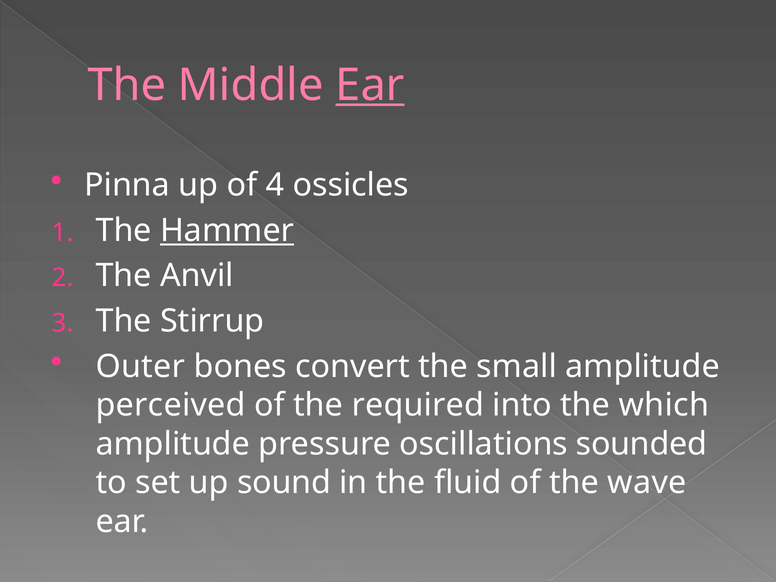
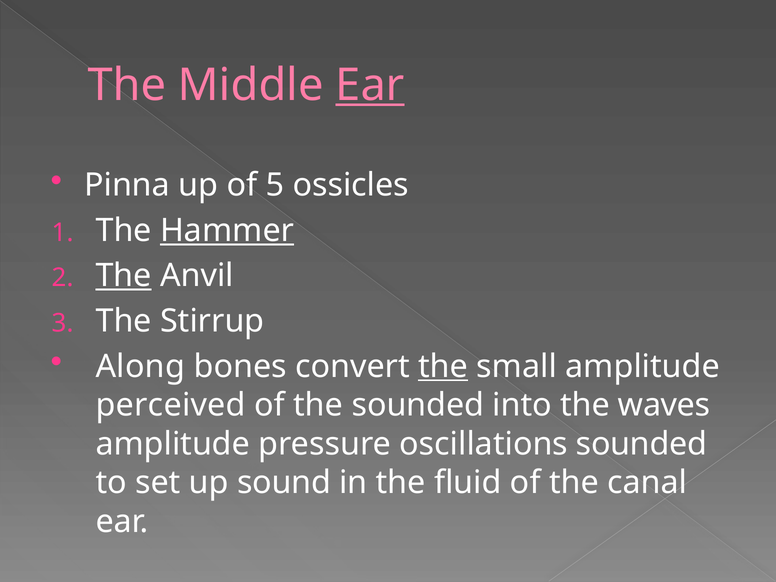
4: 4 -> 5 (275, 185)
The underline: none -> present (124, 276)
Outer: Outer -> Along (140, 366)
the underline: none -> present (443, 366)
the required: required -> sounded (418, 405)
which: which -> waves (664, 405)
wave: wave -> canal (647, 483)
